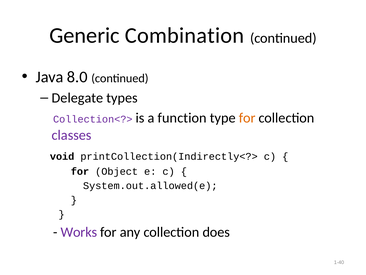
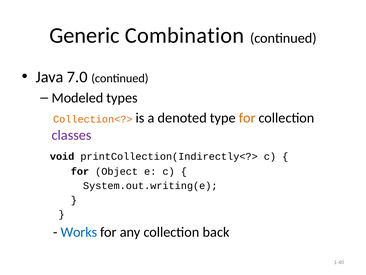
8.0: 8.0 -> 7.0 (77, 77)
Delegate: Delegate -> Modeled (77, 98)
Collection<?> colour: purple -> orange (93, 119)
function: function -> denoted (182, 118)
System.out.allowed(e: System.out.allowed(e -> System.out.writing(e (150, 185)
Works colour: purple -> blue (79, 232)
does: does -> back (216, 232)
